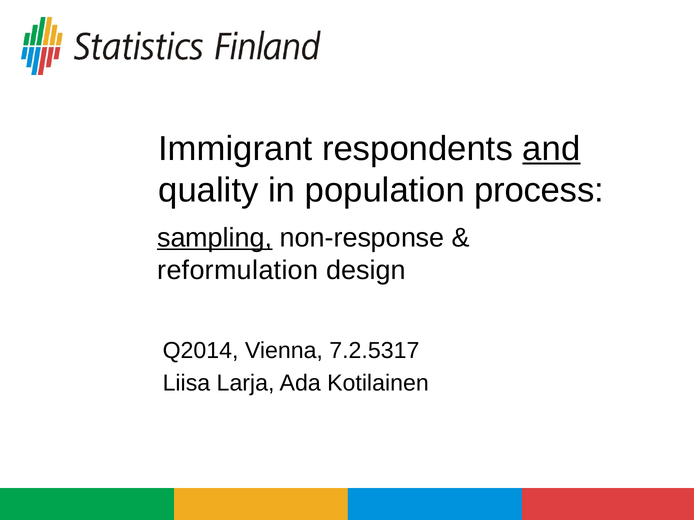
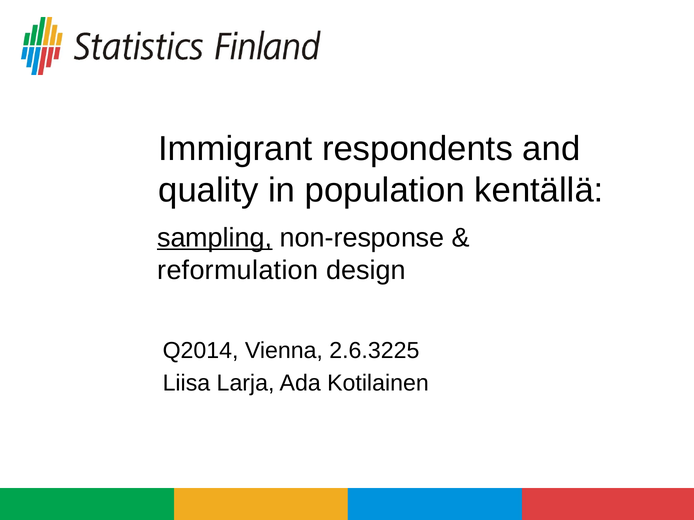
and underline: present -> none (551, 149)
process: process -> kentällä (539, 191)
7.2.5317: 7.2.5317 -> 2.6.3225 (374, 351)
